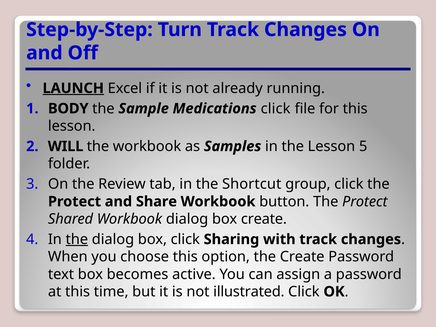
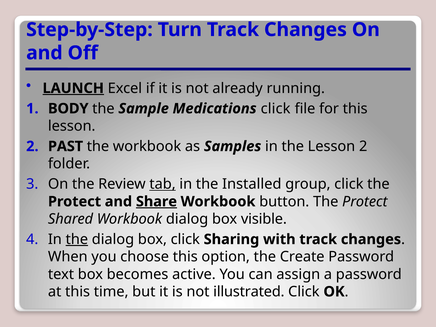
WILL: WILL -> PAST (66, 146)
the Lesson 5: 5 -> 2 (363, 146)
tab underline: none -> present (163, 184)
Shortcut: Shortcut -> Installed (252, 184)
Share underline: none -> present (156, 202)
box create: create -> visible (264, 219)
